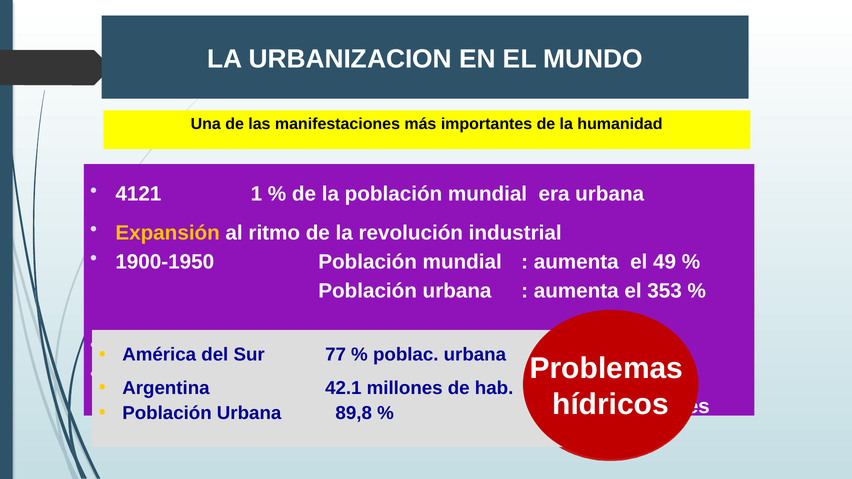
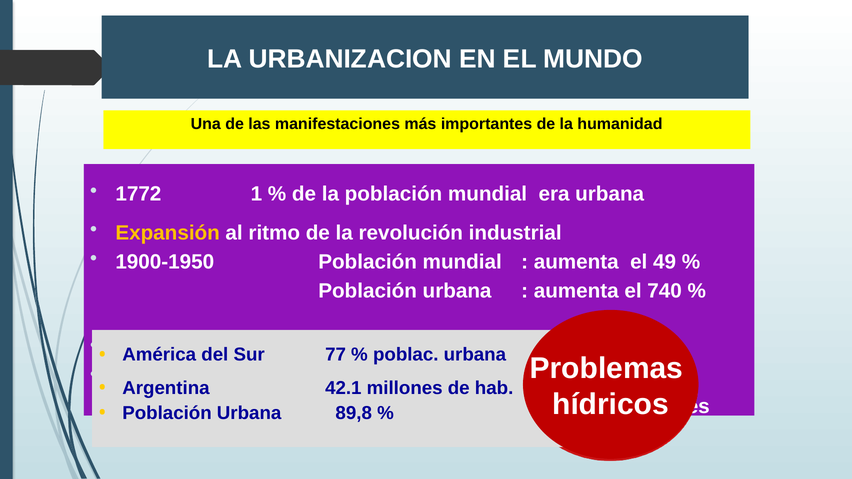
4121: 4121 -> 1772 (138, 194)
353: 353 -> 740 (665, 291)
